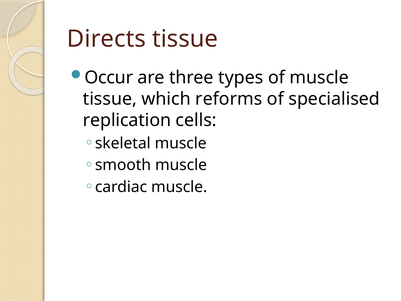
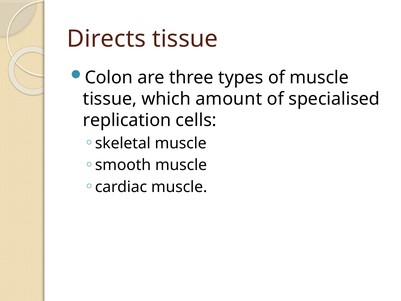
Occur: Occur -> Colon (109, 77)
reforms: reforms -> amount (229, 99)
